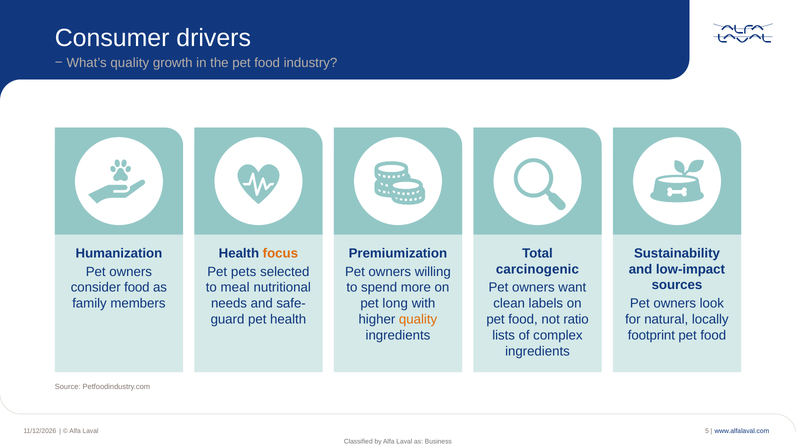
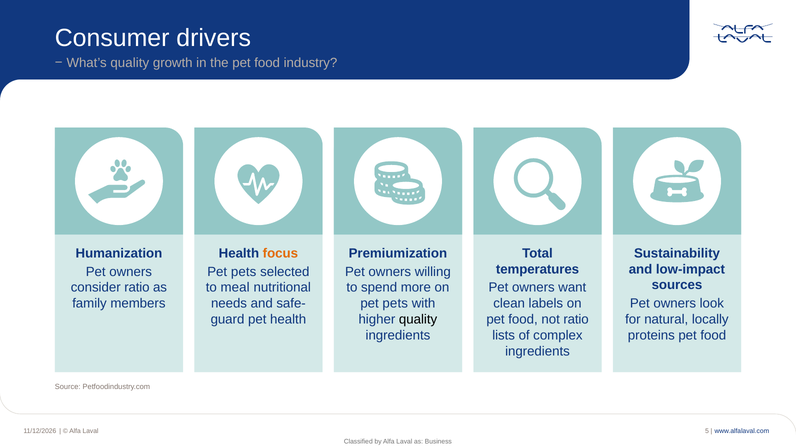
carcinogenic: carcinogenic -> temperatures (538, 269)
consider food: food -> ratio (137, 287)
long: long -> pets (395, 303)
quality colour: orange -> black (418, 319)
footprint: footprint -> proteins (651, 335)
